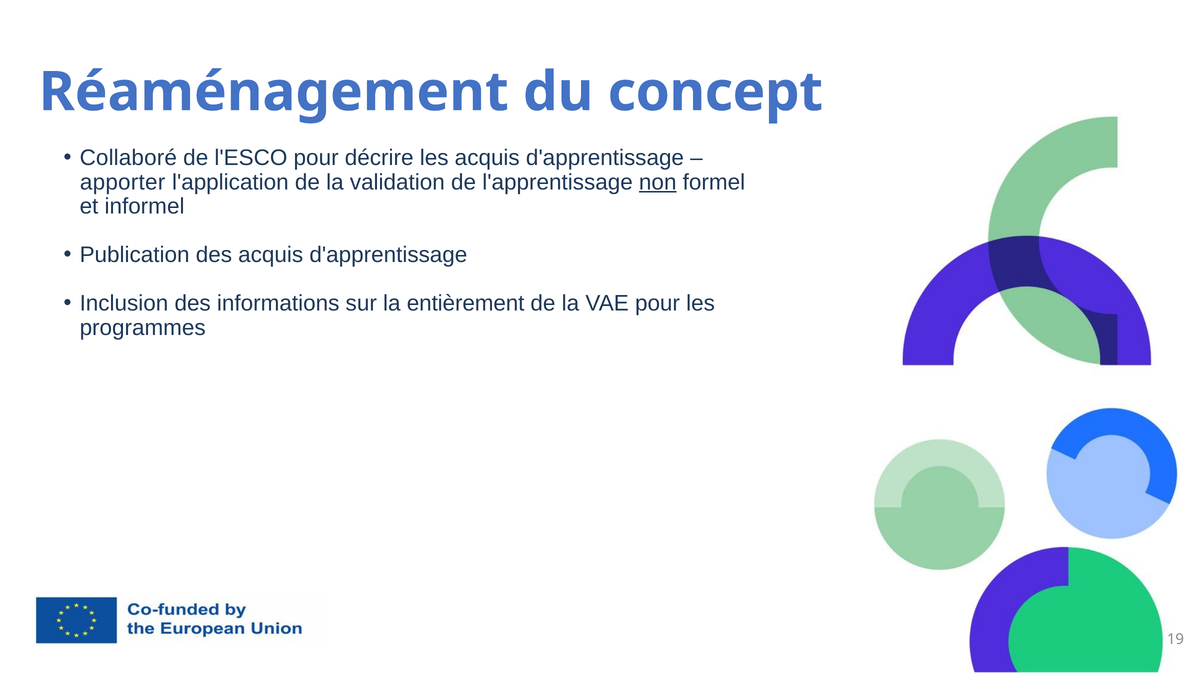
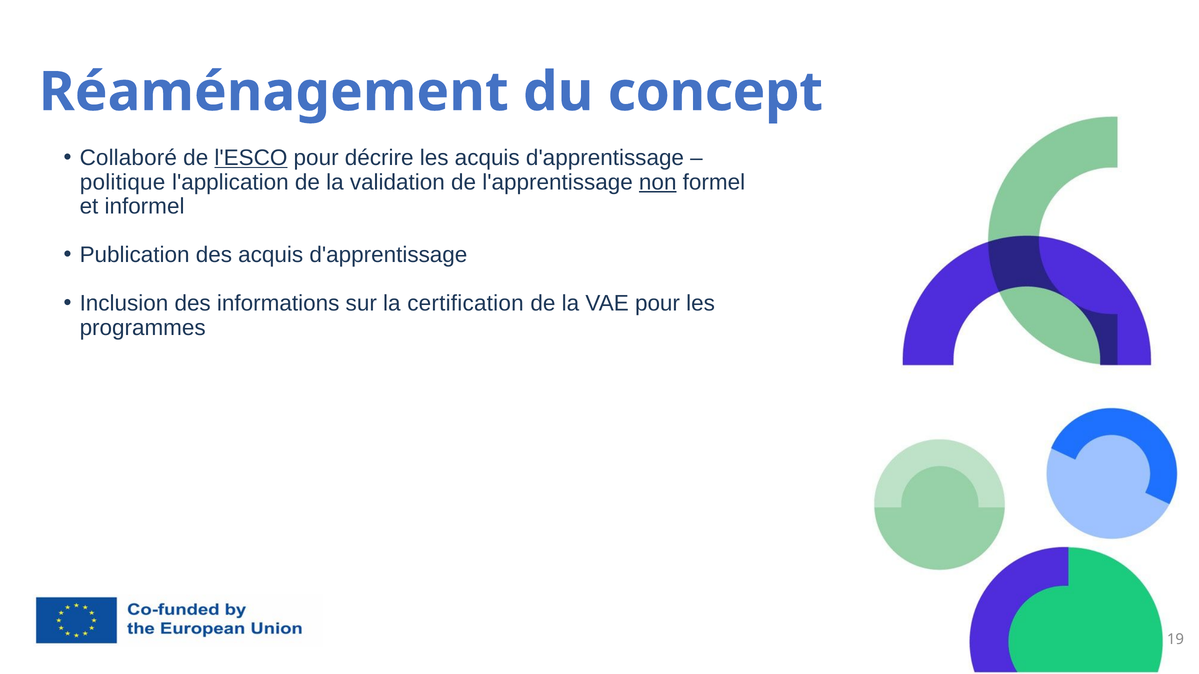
l'ESCO underline: none -> present (251, 158)
apporter: apporter -> politique (123, 182)
entièrement: entièrement -> certification (465, 304)
